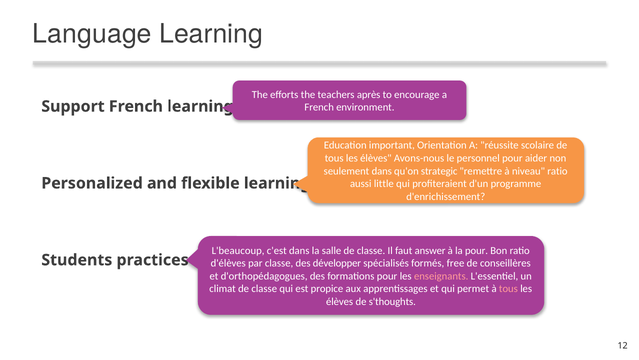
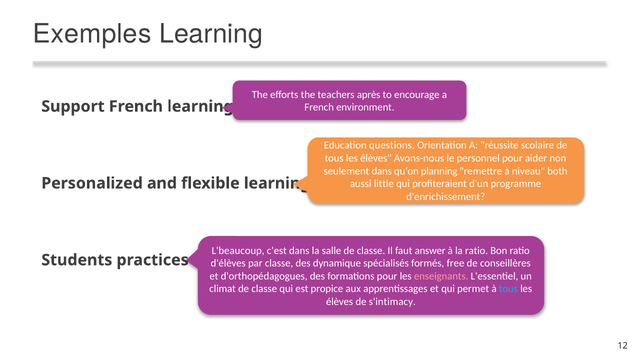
Language: Language -> Exemples (92, 34)
important: important -> questions (392, 145)
strategic: strategic -> planning (439, 171)
niveau ratio: ratio -> both (557, 171)
la pour: pour -> ratio (477, 250)
développer: développer -> dynamique (337, 263)
tous colour: pink -> light blue (508, 289)
s'thoughts: s'thoughts -> s'intimacy (392, 301)
